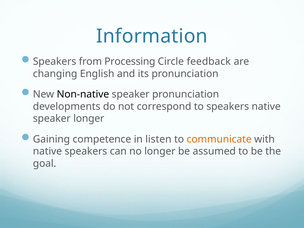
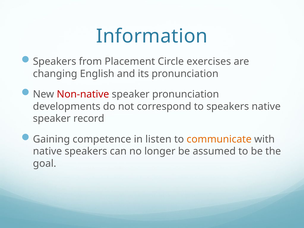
Processing: Processing -> Placement (130, 62)
feedback: feedback -> exercises (209, 62)
Non-native colour: black -> red (83, 94)
speaker longer: longer -> record (89, 119)
